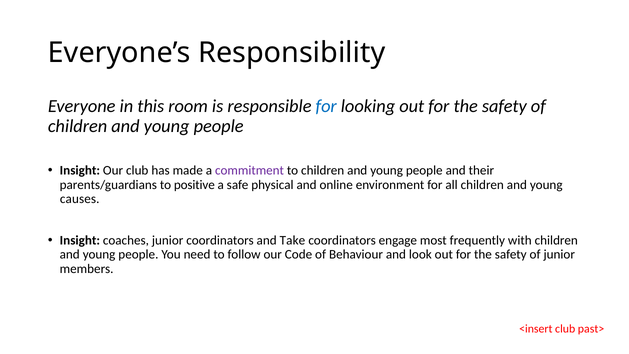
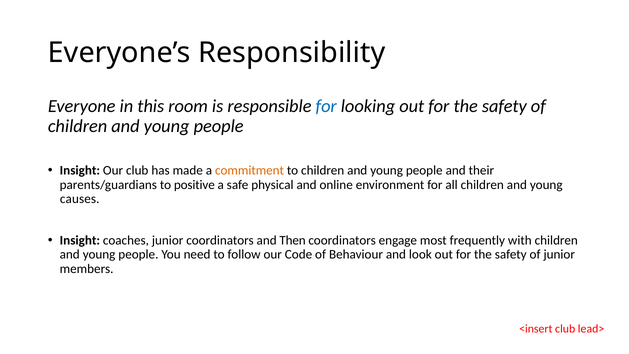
commitment colour: purple -> orange (250, 170)
Take: Take -> Then (293, 240)
past>: past> -> lead> (591, 329)
